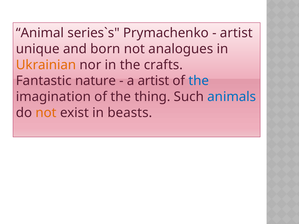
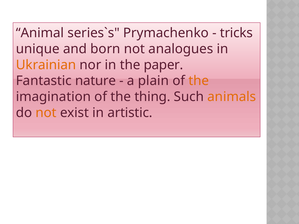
artist: artist -> tricks (236, 33)
crafts: crafts -> paper (163, 65)
a artist: artist -> plain (153, 81)
the colour: blue -> orange (199, 81)
animals colour: blue -> orange (232, 97)
beasts: beasts -> artistic (130, 113)
